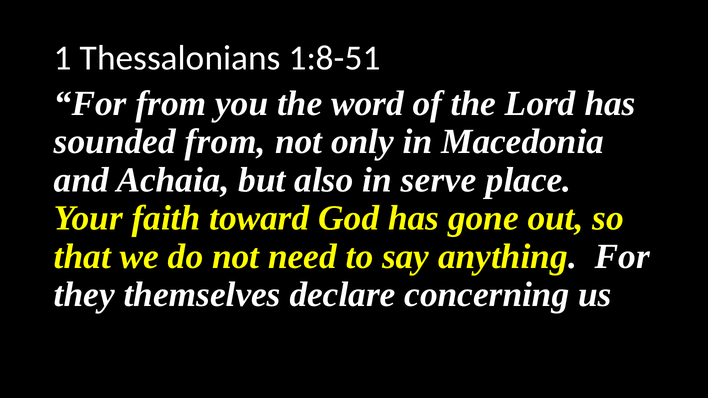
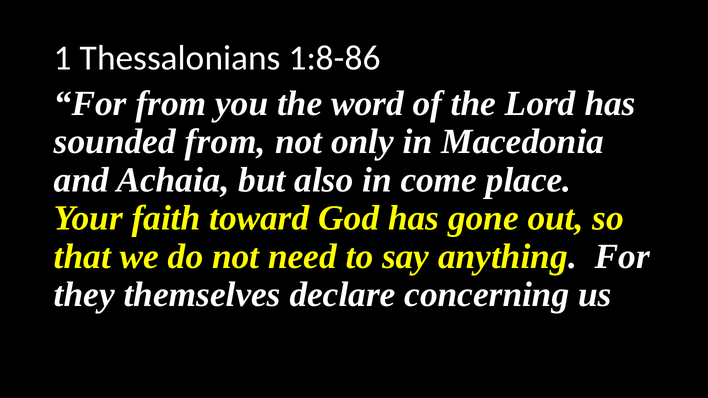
1:8-51: 1:8-51 -> 1:8-86 (335, 58)
serve: serve -> come (439, 180)
